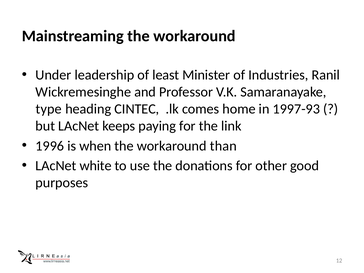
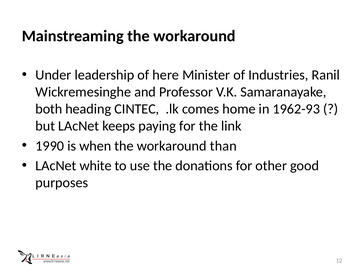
least: least -> here (166, 75)
type: type -> both (49, 109)
1997-93: 1997-93 -> 1962-93 (296, 109)
1996: 1996 -> 1990 (50, 146)
